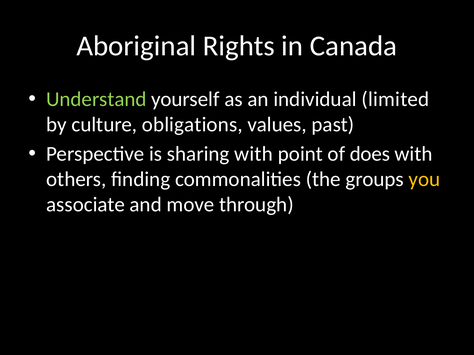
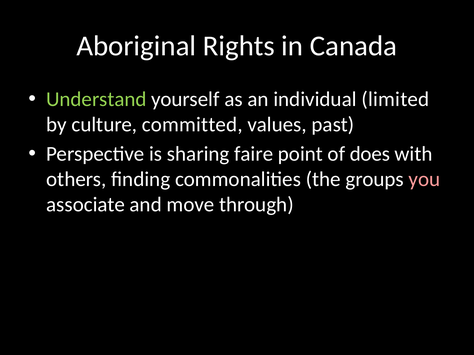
obligations: obligations -> committed (192, 125)
sharing with: with -> faire (254, 154)
you colour: yellow -> pink (424, 180)
